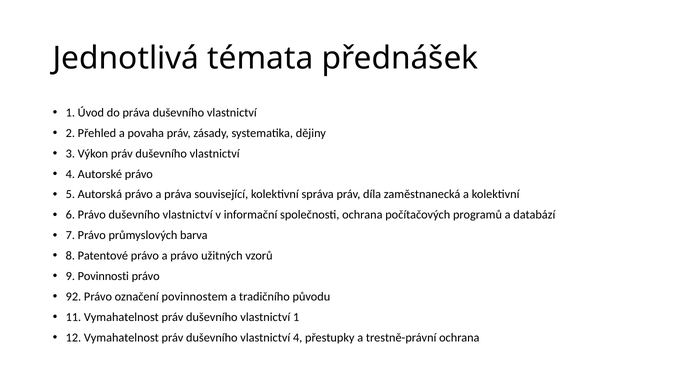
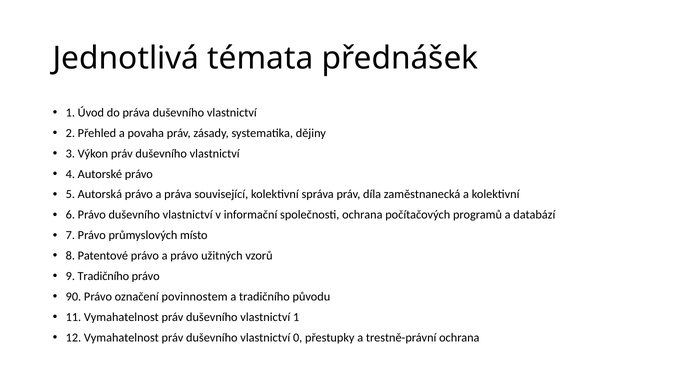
barva: barva -> místo (194, 235)
9 Povinnosti: Povinnosti -> Tradičního (103, 276)
92: 92 -> 90 (73, 297)
vlastnictví 4: 4 -> 0 (298, 338)
